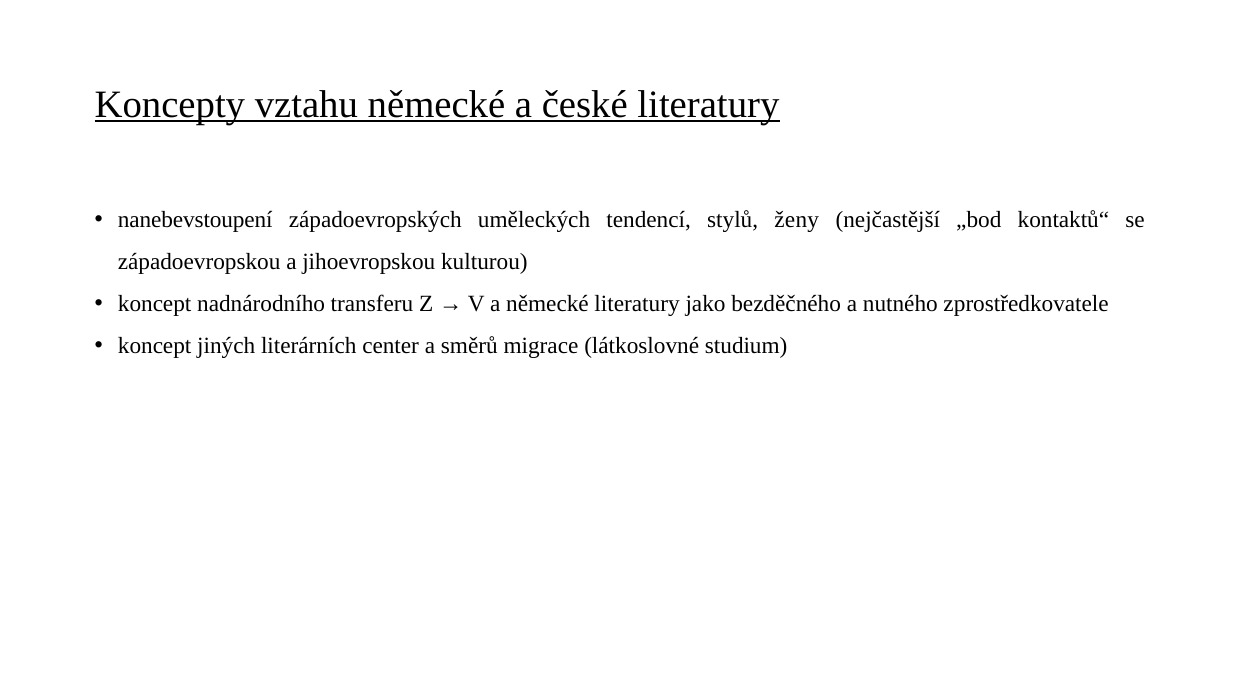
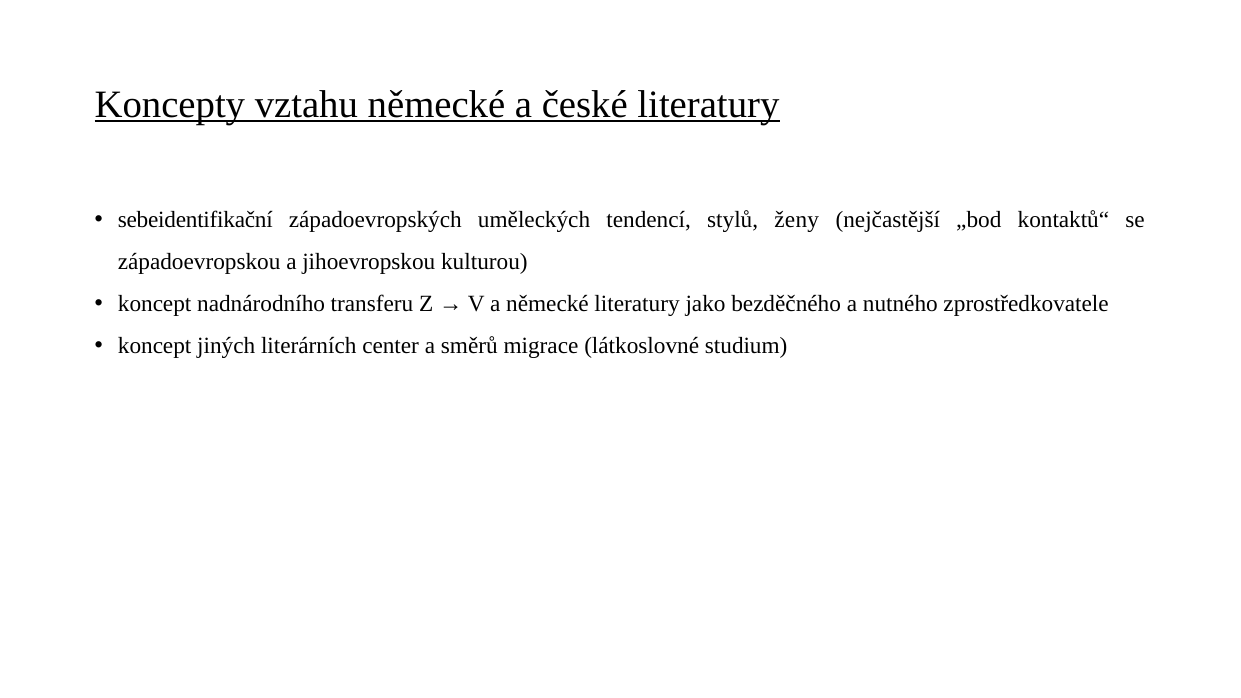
nanebevstoupení: nanebevstoupení -> sebeidentifikační (195, 220)
